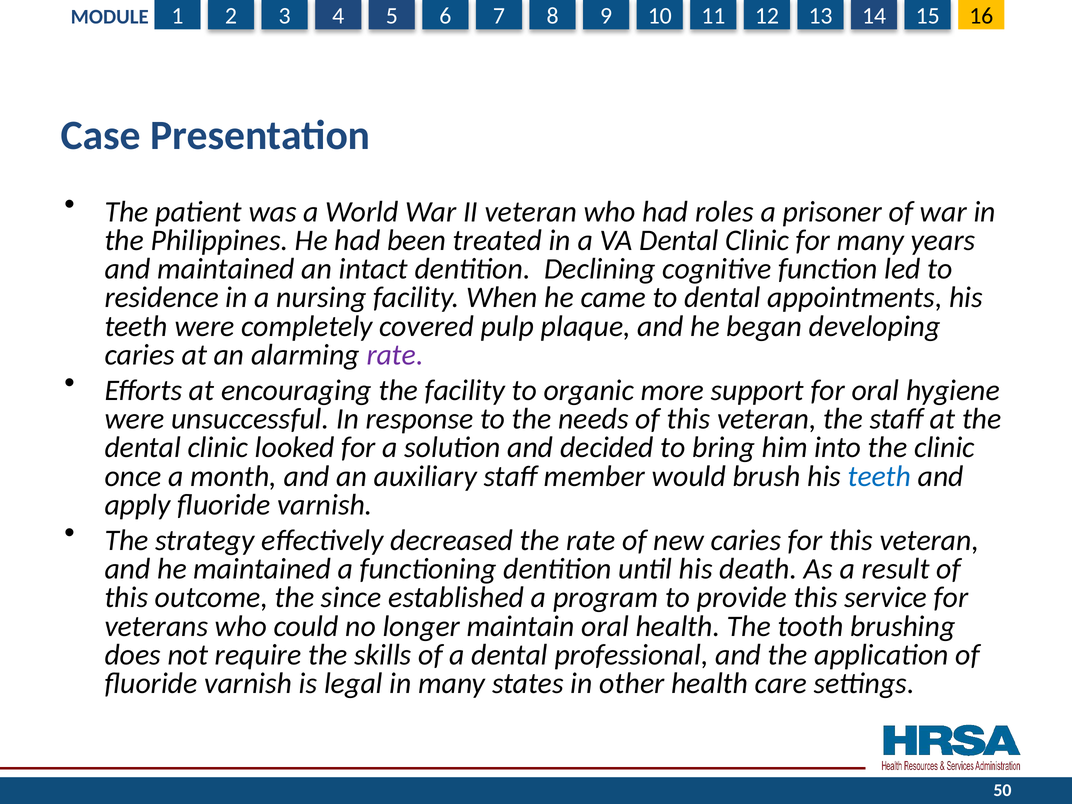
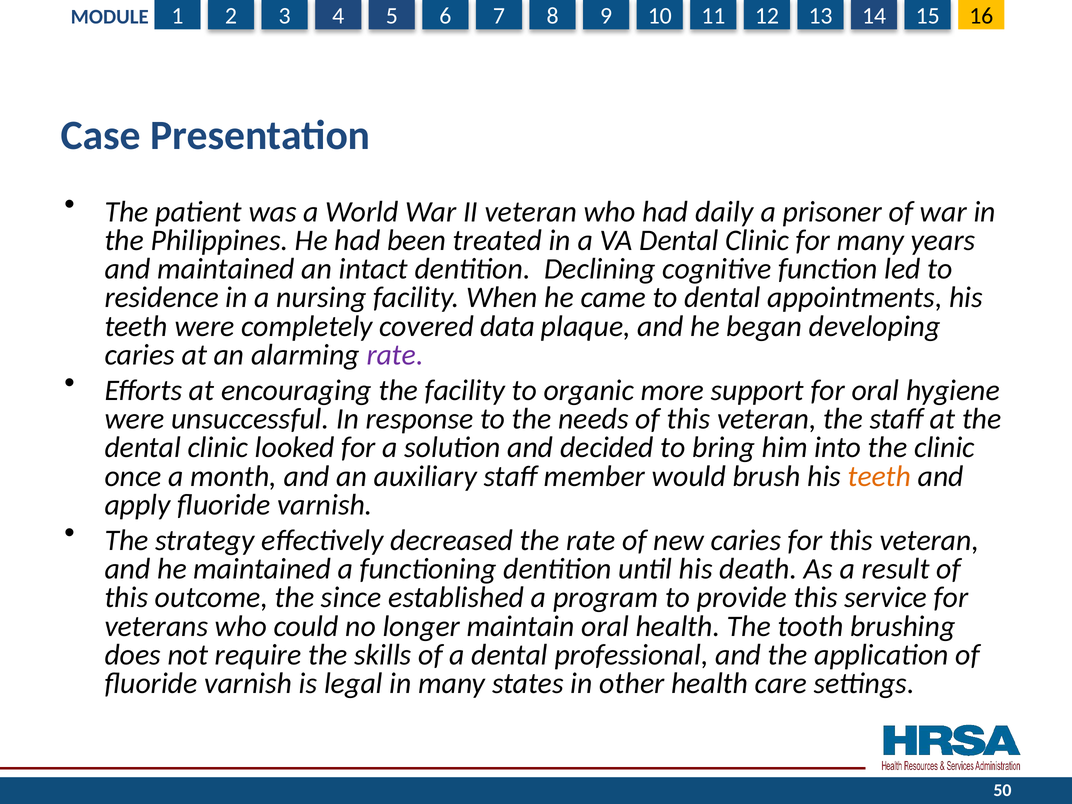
roles: roles -> daily (724, 212)
pulp: pulp -> data (508, 326)
teeth colour: blue -> orange (879, 476)
